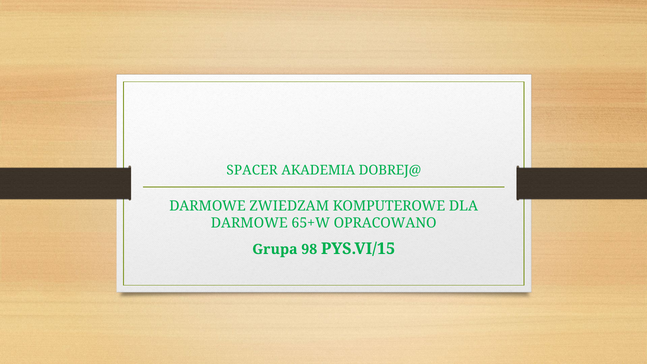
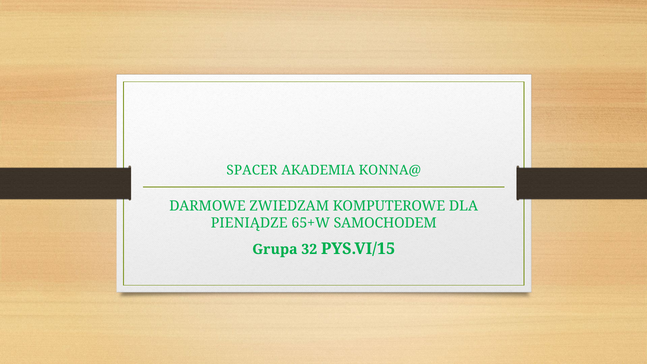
DOBREJ@: DOBREJ@ -> KONNA@ (390, 170)
DARMOWE: DARMOWE -> PIENIĄDZE (249, 223)
OPRACOWANO: OPRACOWANO -> SAMOCHODEM (385, 223)
98: 98 -> 32 (309, 249)
